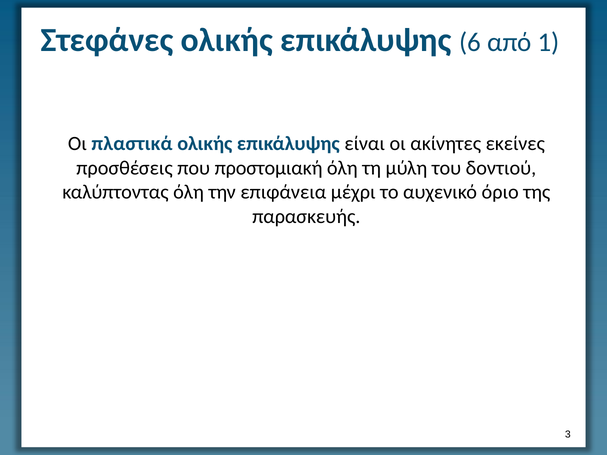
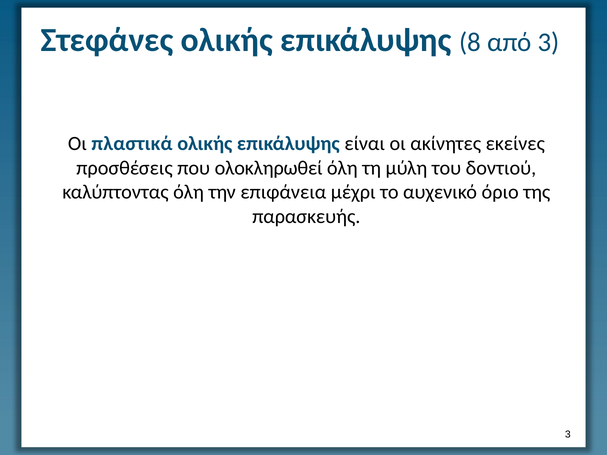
6: 6 -> 8 (470, 42)
από 1: 1 -> 3 (549, 42)
προστομιακή: προστομιακή -> ολοκληρωθεί (269, 168)
